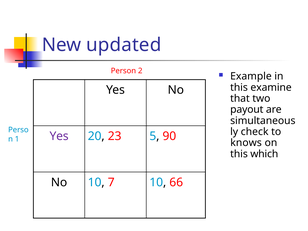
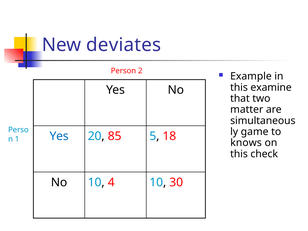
updated: updated -> deviates (124, 45)
payout: payout -> matter (247, 110)
check: check -> game (255, 132)
Yes colour: purple -> blue (59, 136)
23: 23 -> 85 (115, 136)
90: 90 -> 18 (169, 136)
which: which -> check (264, 154)
7: 7 -> 4 (111, 182)
66: 66 -> 30 (176, 182)
